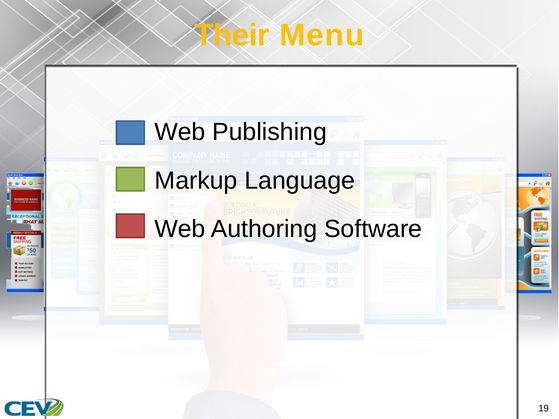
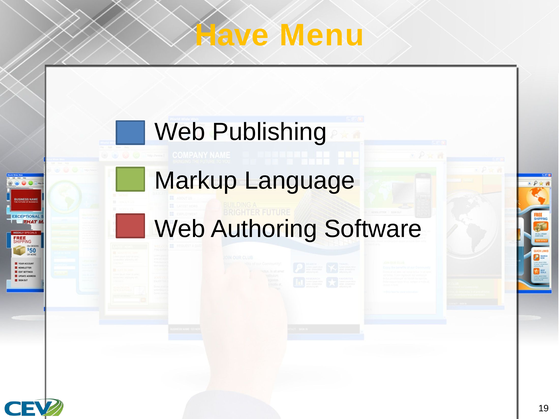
Their: Their -> Have (232, 35)
